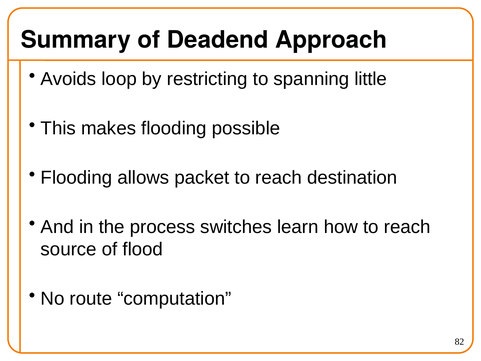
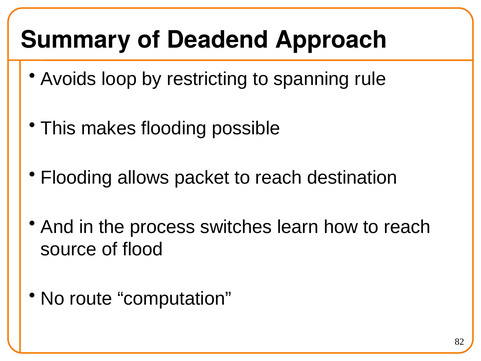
little: little -> rule (371, 79)
